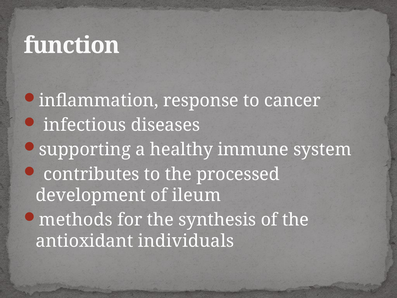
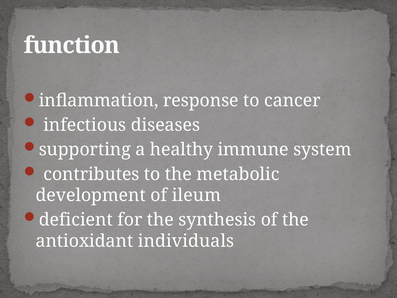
processed: processed -> metabolic (238, 174)
methods: methods -> deficient (76, 220)
